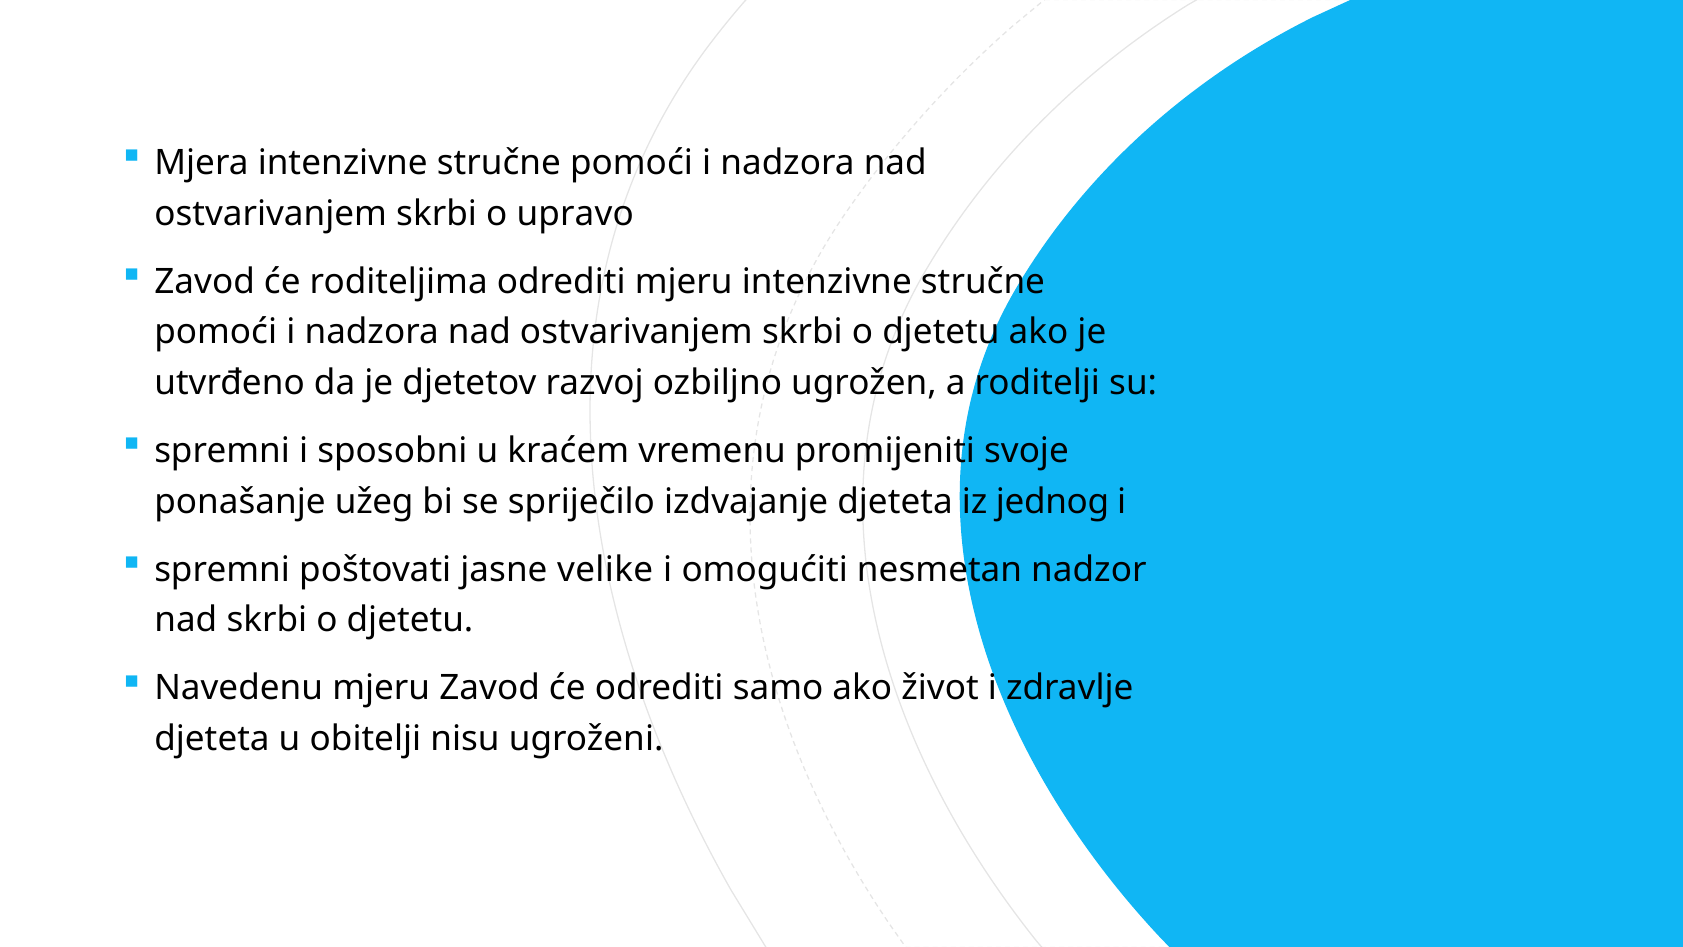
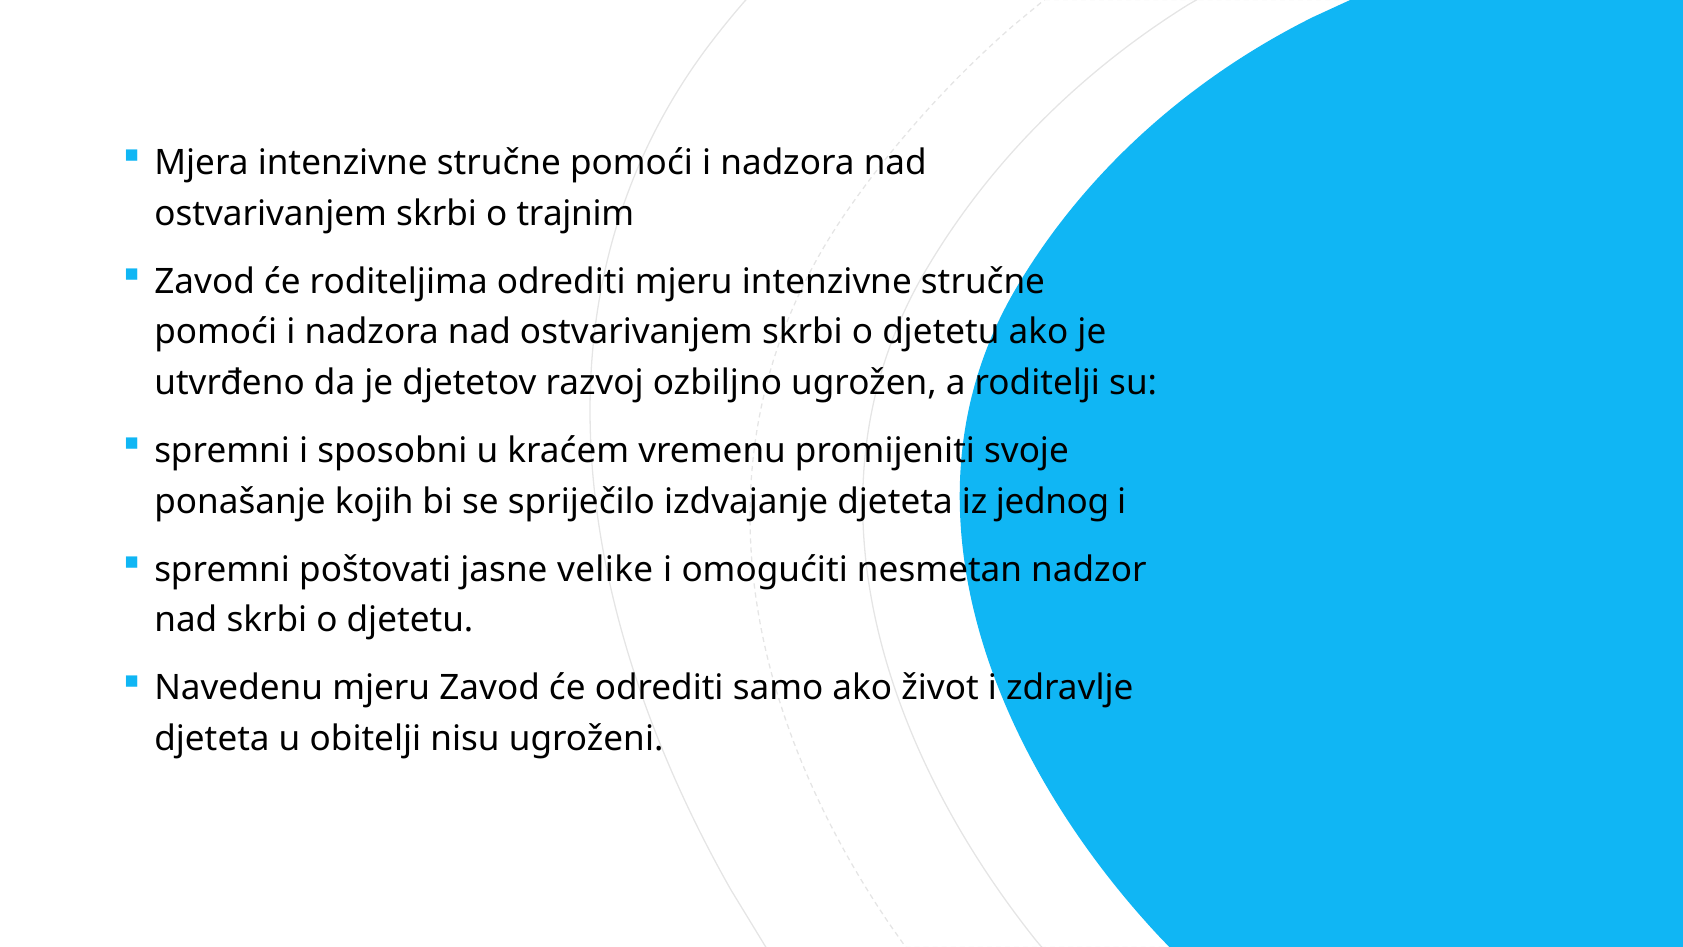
upravo: upravo -> trajnim (575, 214)
užeg: užeg -> kojih (374, 501)
